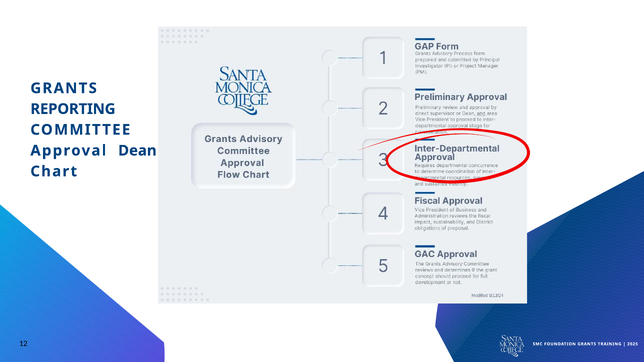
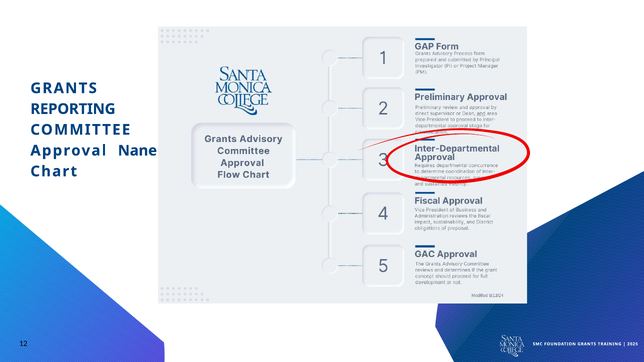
Dean: Dean -> Nane (137, 151)
